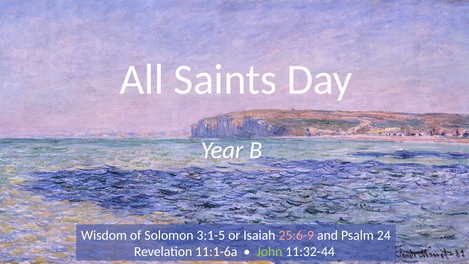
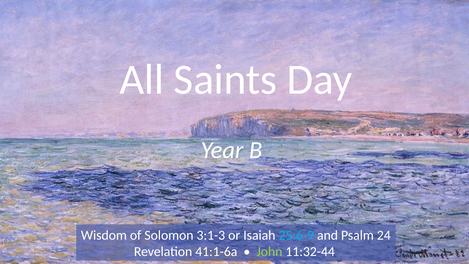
3:1-5: 3:1-5 -> 3:1-3 (211, 235)
25:6-9 colour: pink -> light blue (296, 235)
11:1-6a: 11:1-6a -> 41:1-6a (216, 251)
